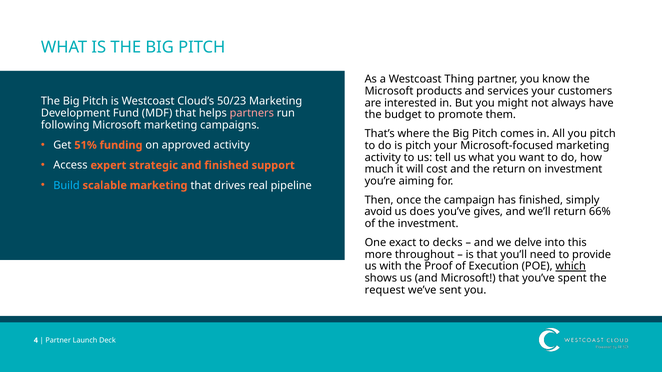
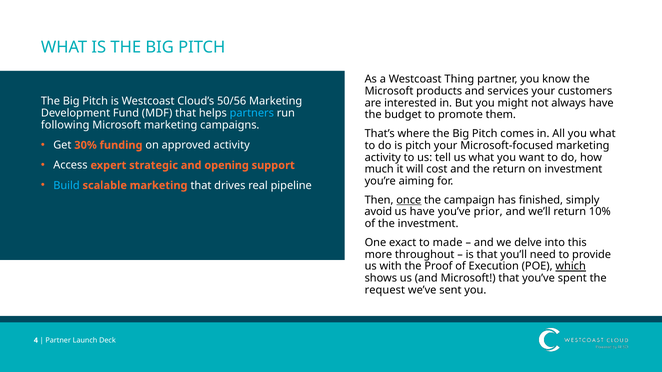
50/23: 50/23 -> 50/56 (232, 101)
partners colour: pink -> light blue (252, 113)
you pitch: pitch -> what (603, 134)
51%: 51% -> 30% (86, 145)
and finished: finished -> opening (227, 165)
once underline: none -> present (409, 200)
us does: does -> have (422, 212)
gives: gives -> prior (488, 212)
66%: 66% -> 10% (600, 212)
decks: decks -> made (448, 243)
